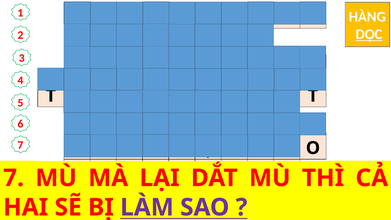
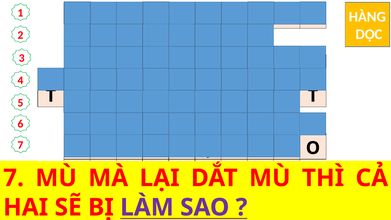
DỌC underline: present -> none (369, 34)
